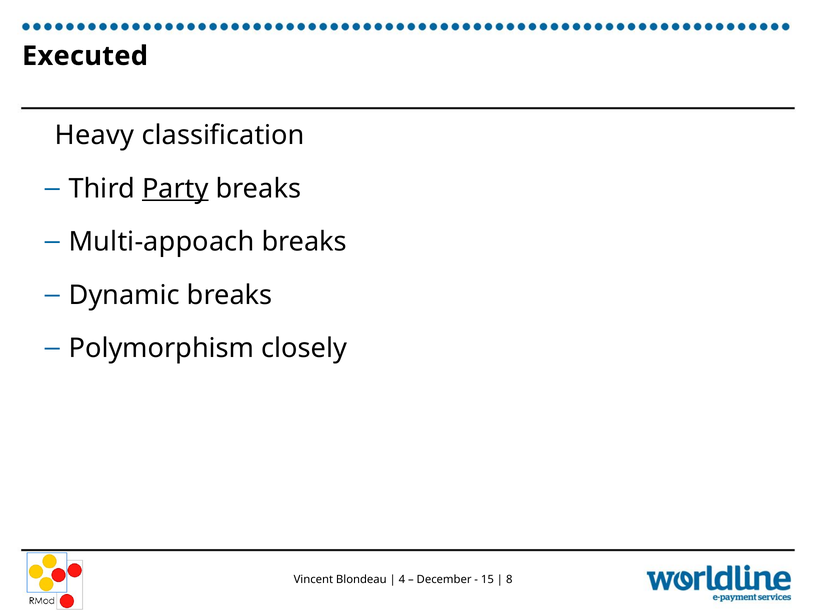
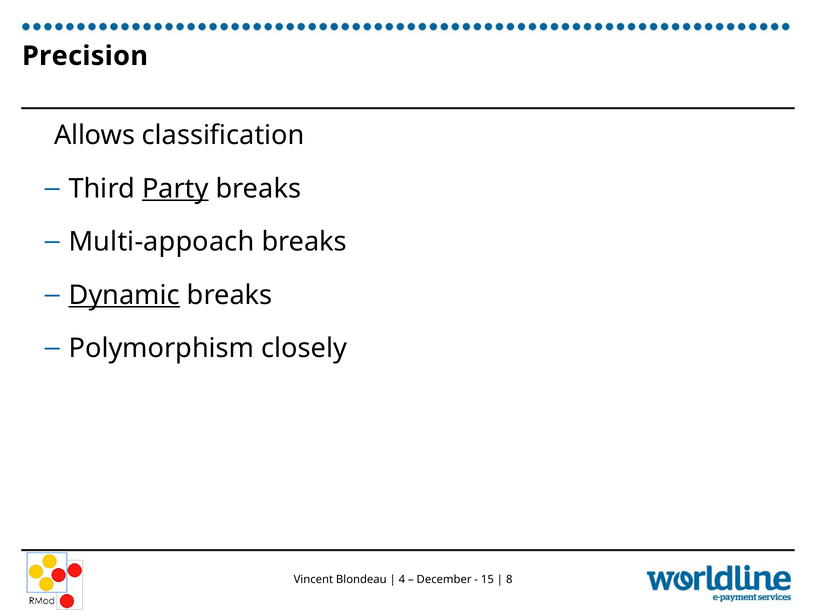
Executed: Executed -> Precision (85, 56)
Heavy: Heavy -> Allows (95, 135)
Dynamic underline: none -> present (124, 295)
